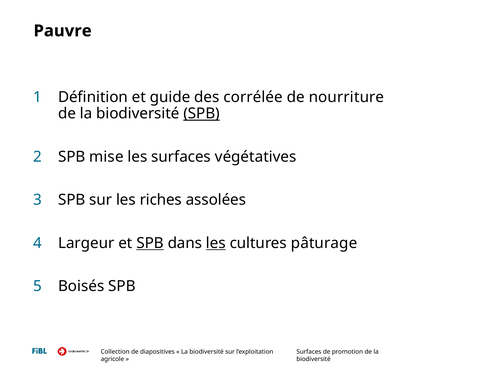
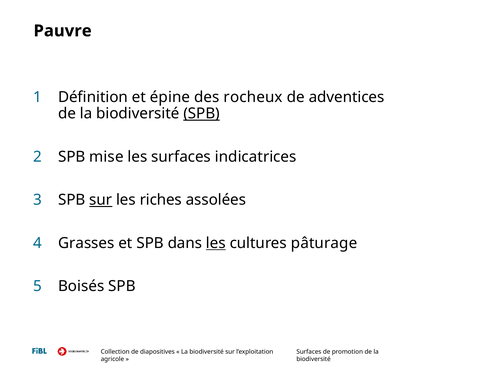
guide: guide -> épine (170, 97)
corrélée: corrélée -> rocheux (253, 97)
nourriture: nourriture -> adventices (347, 97)
végétatives: végétatives -> indicatrices (256, 157)
sur underline: none -> present (101, 200)
Largeur: Largeur -> Grasses (86, 243)
SPB underline: present -> none (150, 243)
